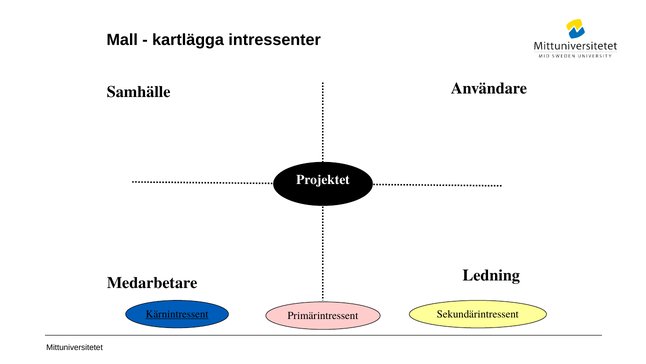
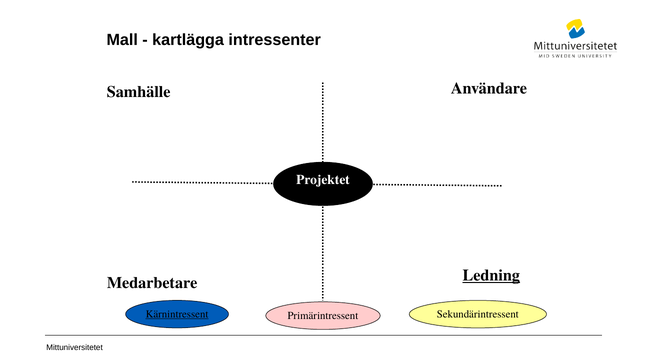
Ledning underline: none -> present (491, 275)
